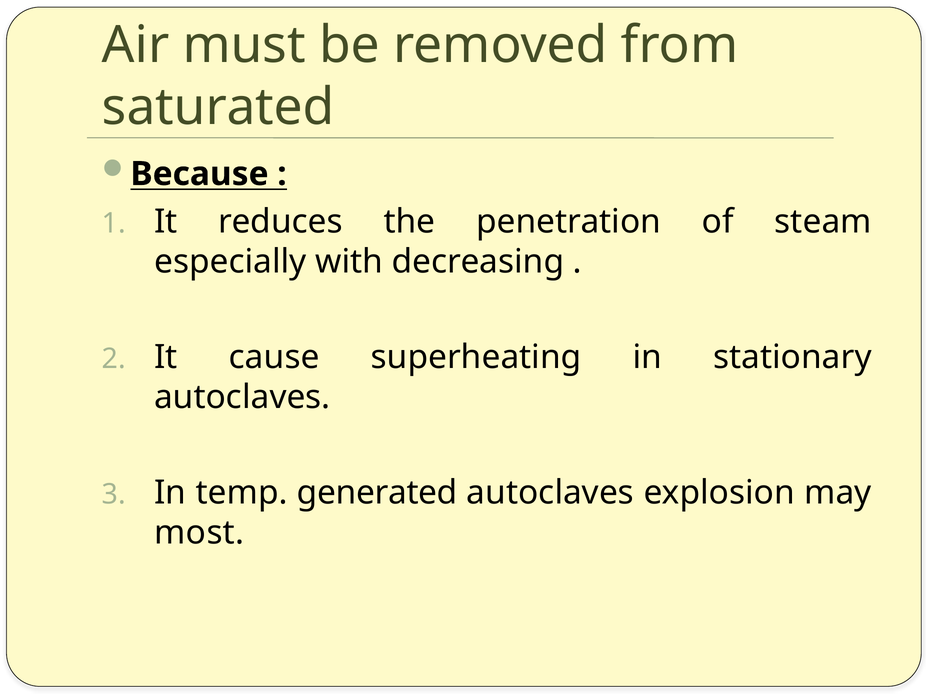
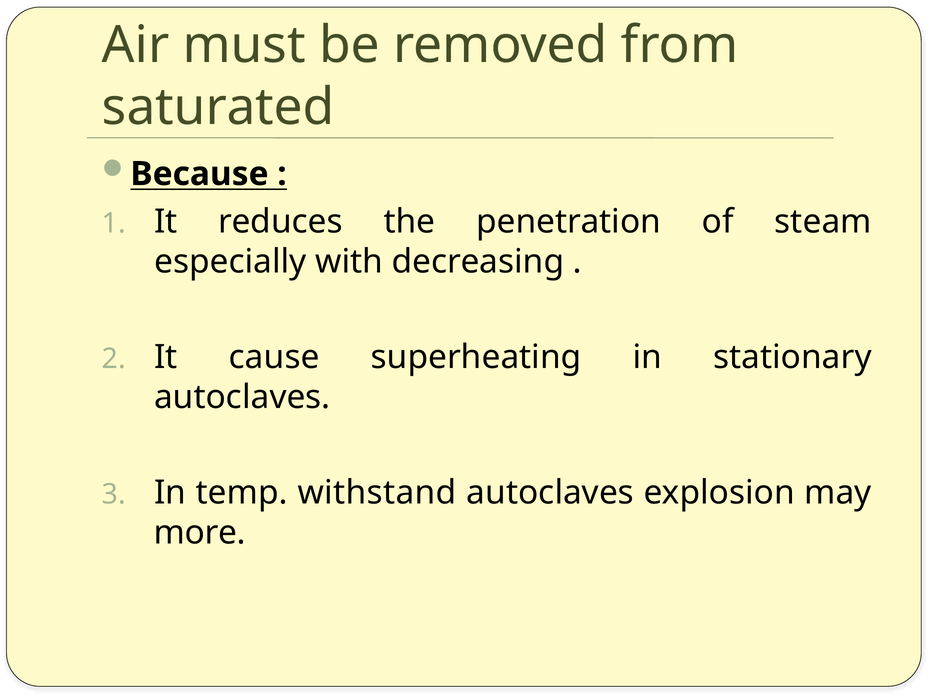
generated: generated -> withstand (377, 493)
most: most -> more (200, 533)
